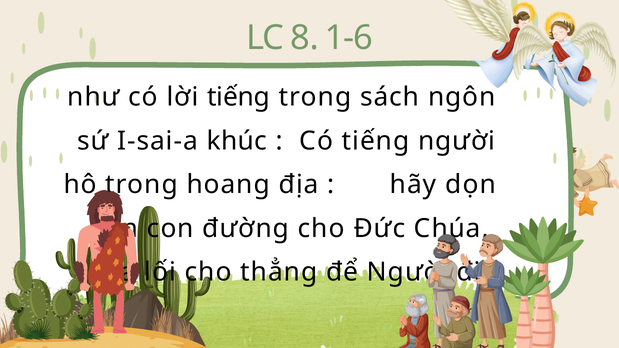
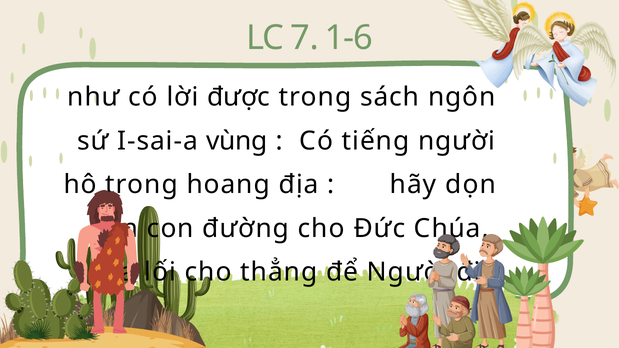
8: 8 -> 7 (305, 38)
lời tiếng: tiếng -> được (239, 97)
khúc: khúc -> vùng (237, 141)
